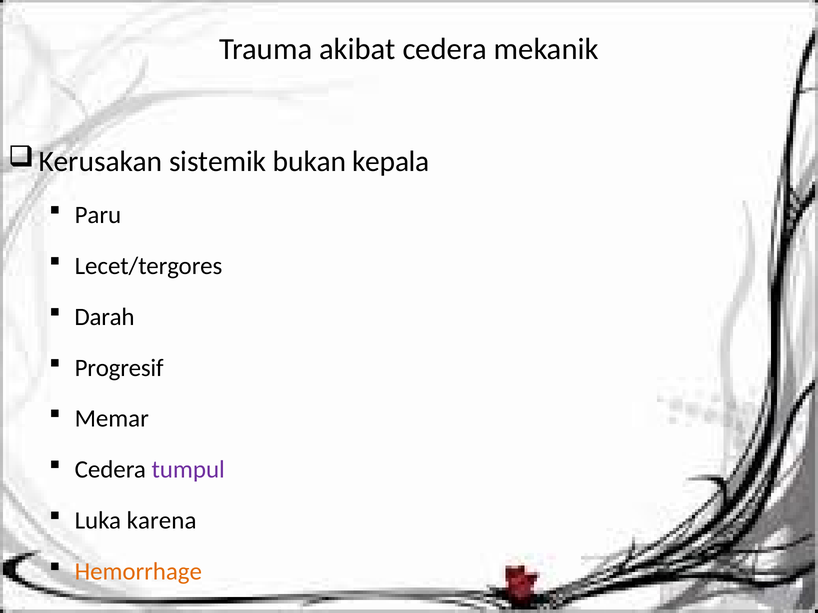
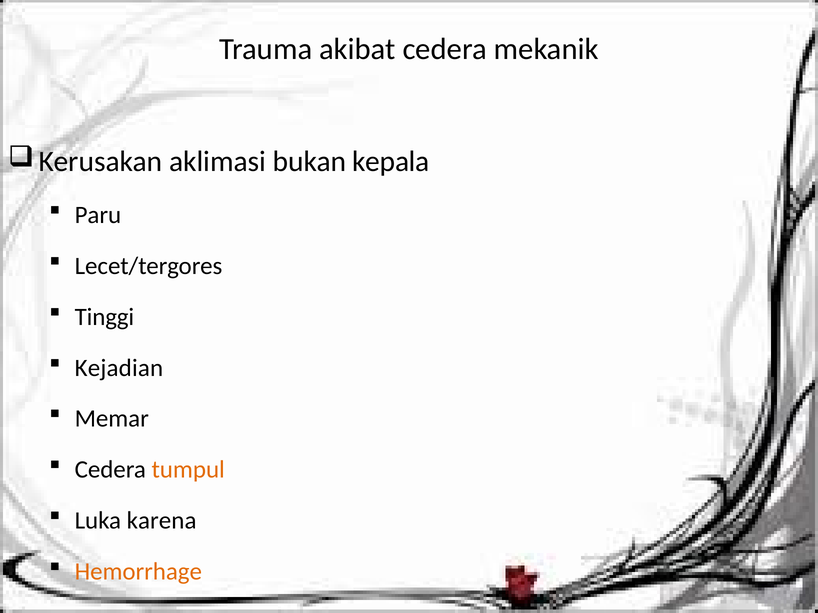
sistemik: sistemik -> aklimasi (218, 162)
Darah: Darah -> Tinggi (104, 317)
Progresif: Progresif -> Kejadian (119, 368)
tumpul colour: purple -> orange (188, 470)
